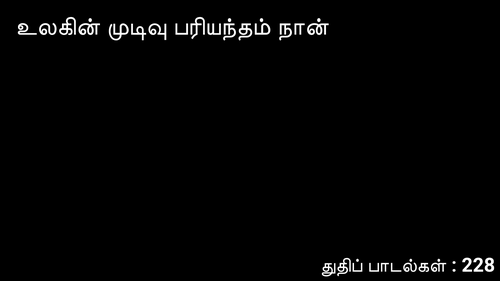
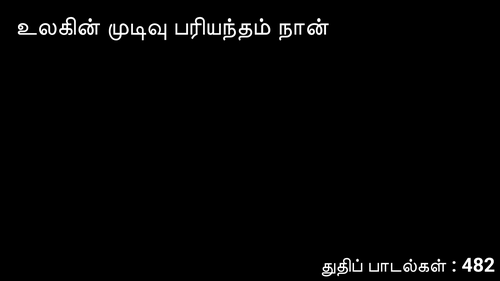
228: 228 -> 482 (478, 266)
